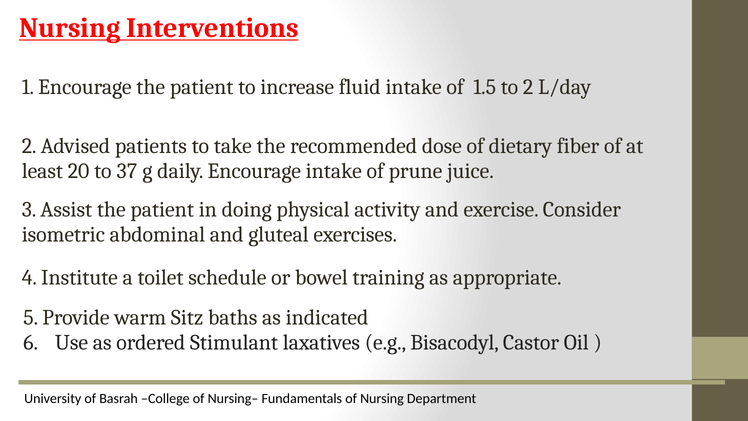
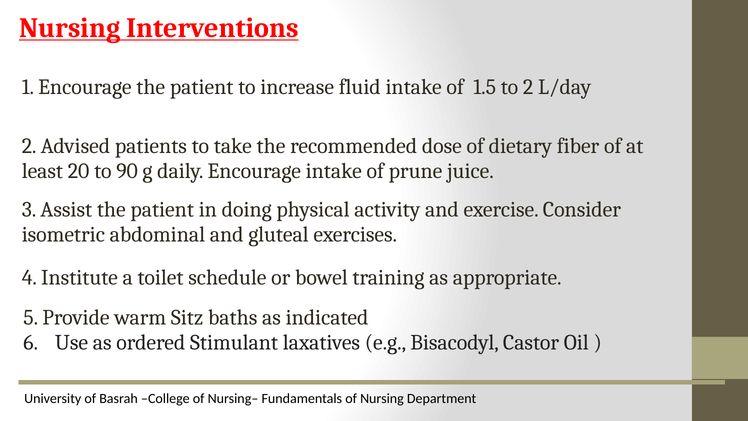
37: 37 -> 90 (127, 171)
